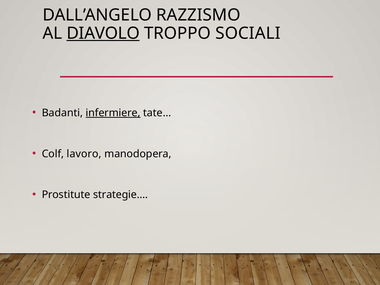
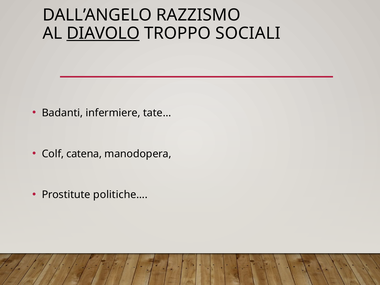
infermiere underline: present -> none (113, 113)
lavoro: lavoro -> catena (84, 154)
strategie…: strategie… -> politiche… (120, 195)
